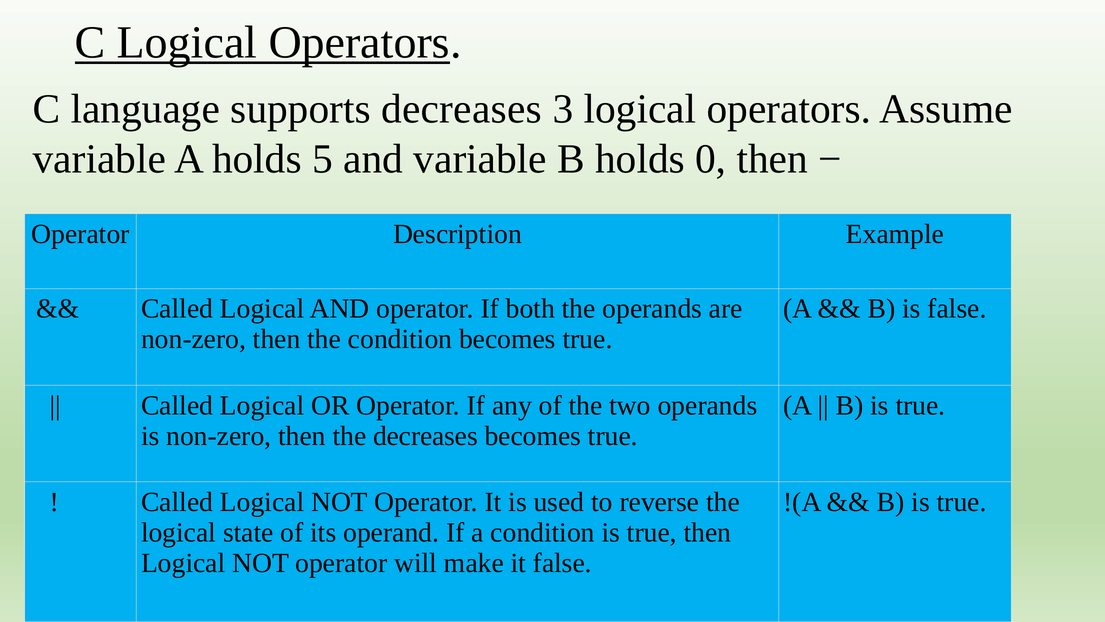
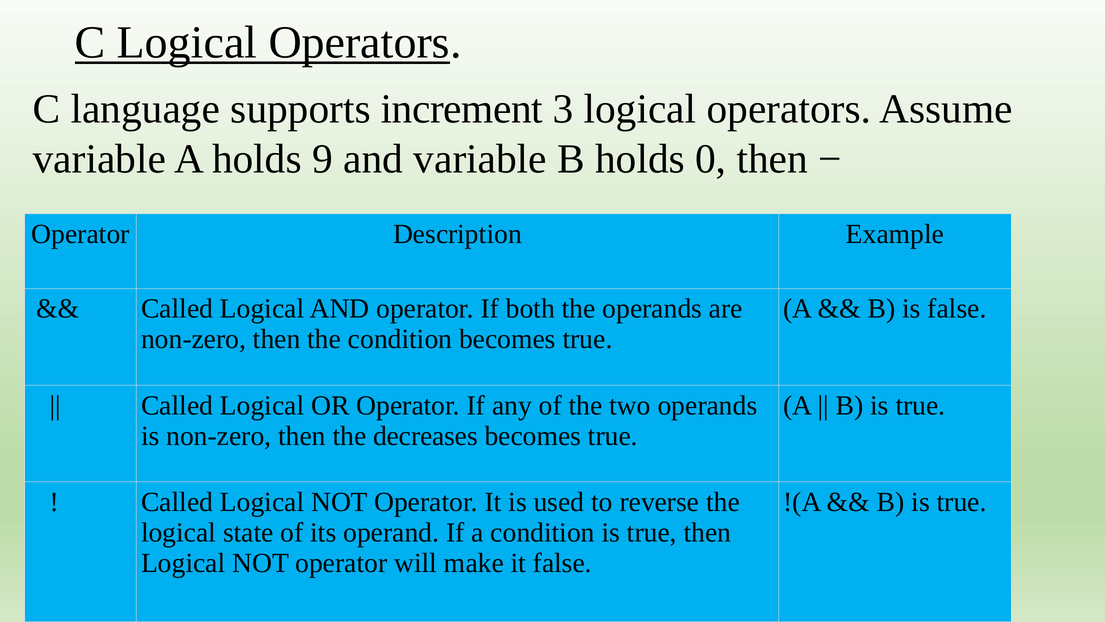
supports decreases: decreases -> increment (462, 109)
5: 5 -> 9 (322, 159)
